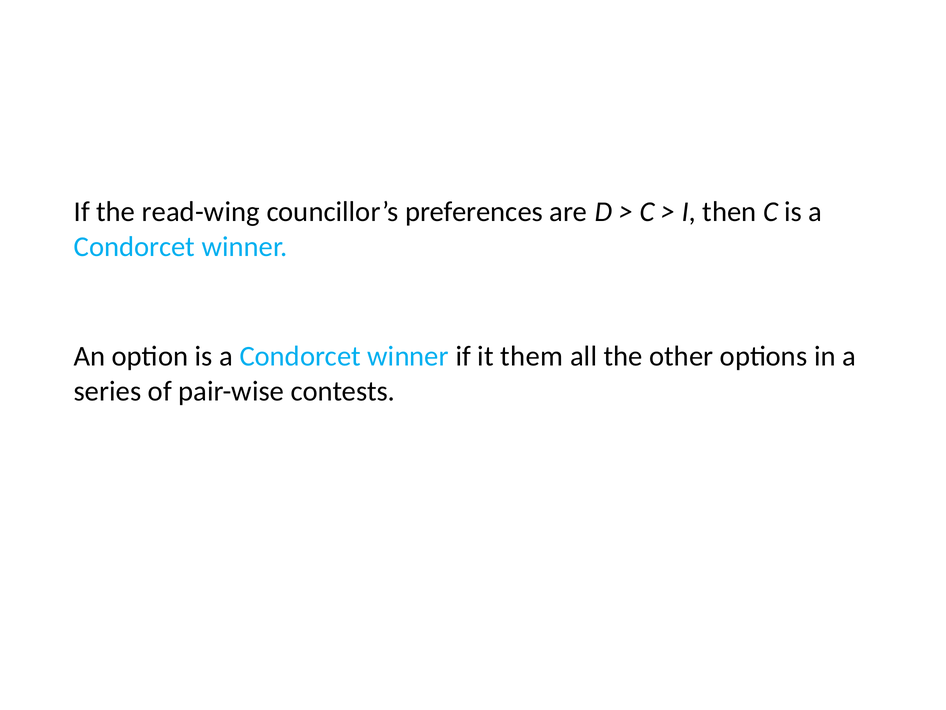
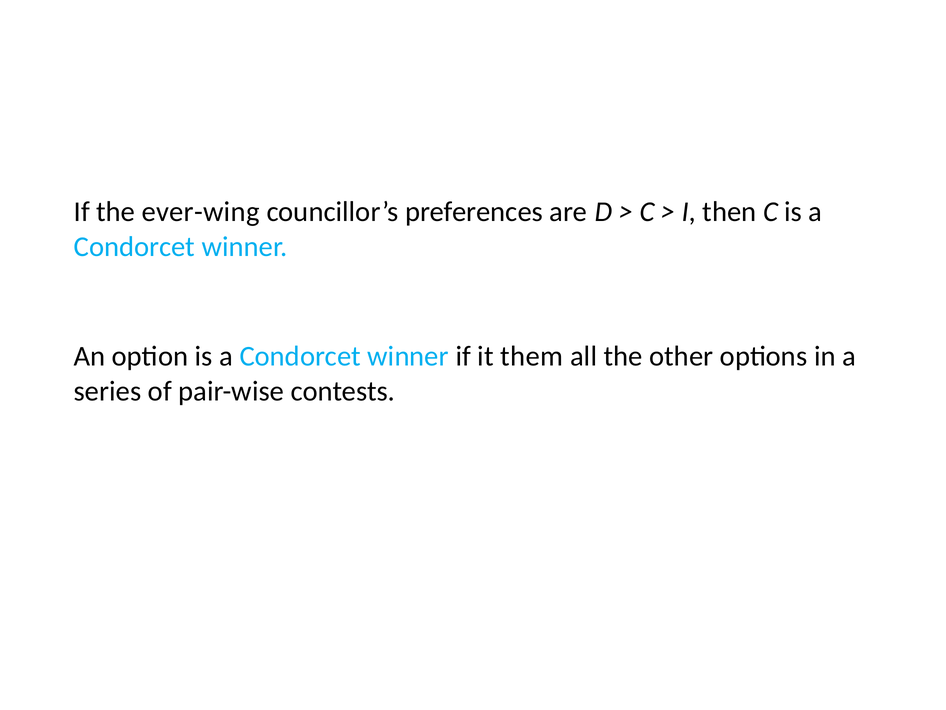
read-wing: read-wing -> ever-wing (201, 212)
